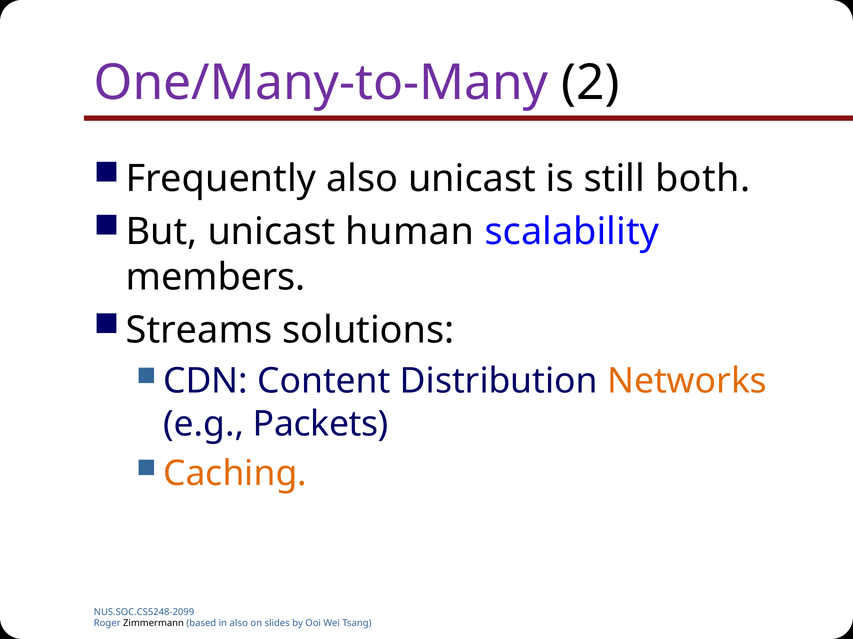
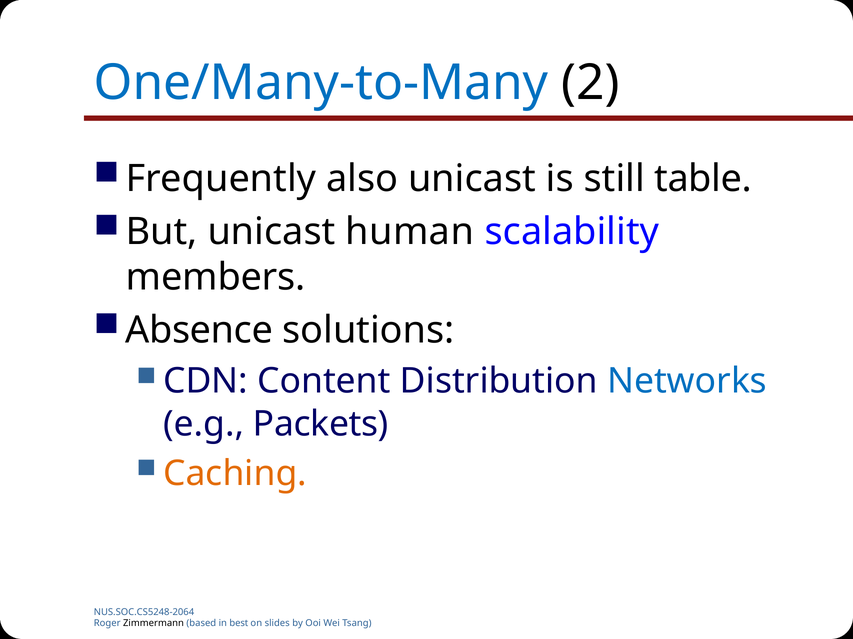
One/Many-to-Many colour: purple -> blue (321, 83)
both: both -> table (703, 179)
Streams: Streams -> Absence (199, 331)
Networks colour: orange -> blue (687, 382)
NUS.SOC.CS5248-2099: NUS.SOC.CS5248-2099 -> NUS.SOC.CS5248-2064 (144, 613)
in also: also -> best (239, 624)
